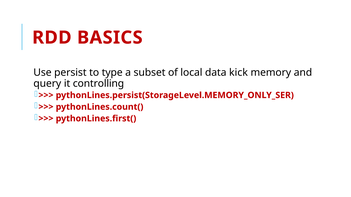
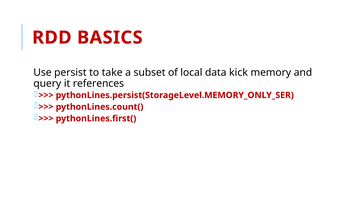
type: type -> take (112, 73)
controlling: controlling -> references (98, 84)
